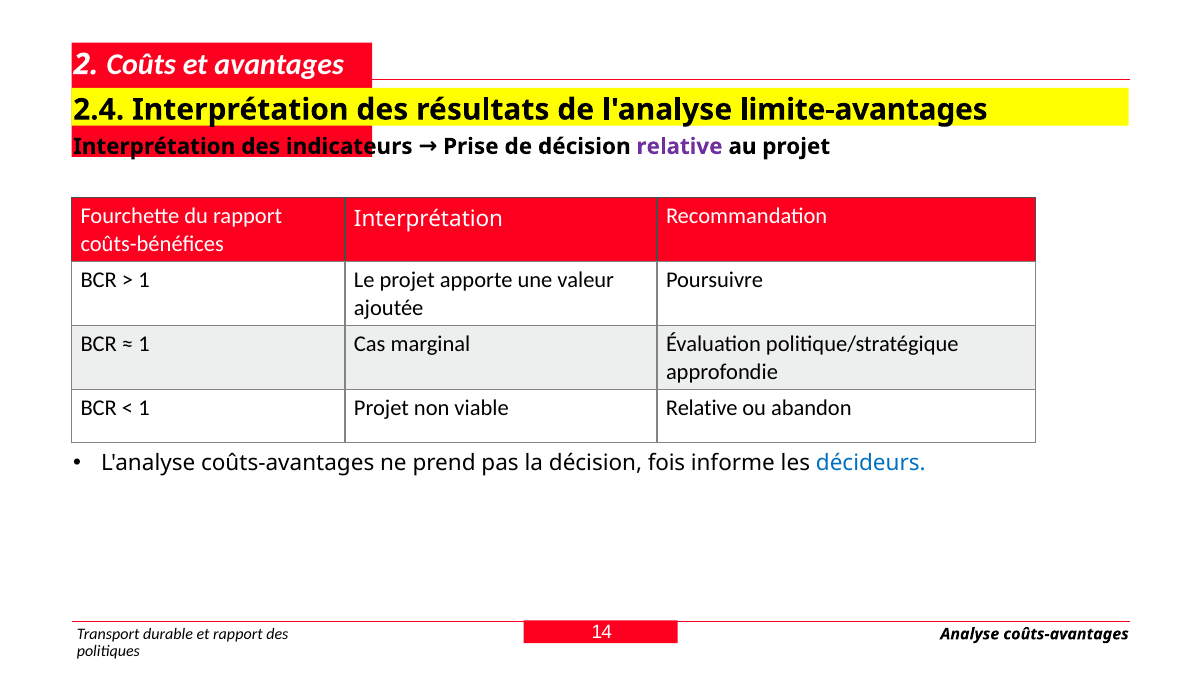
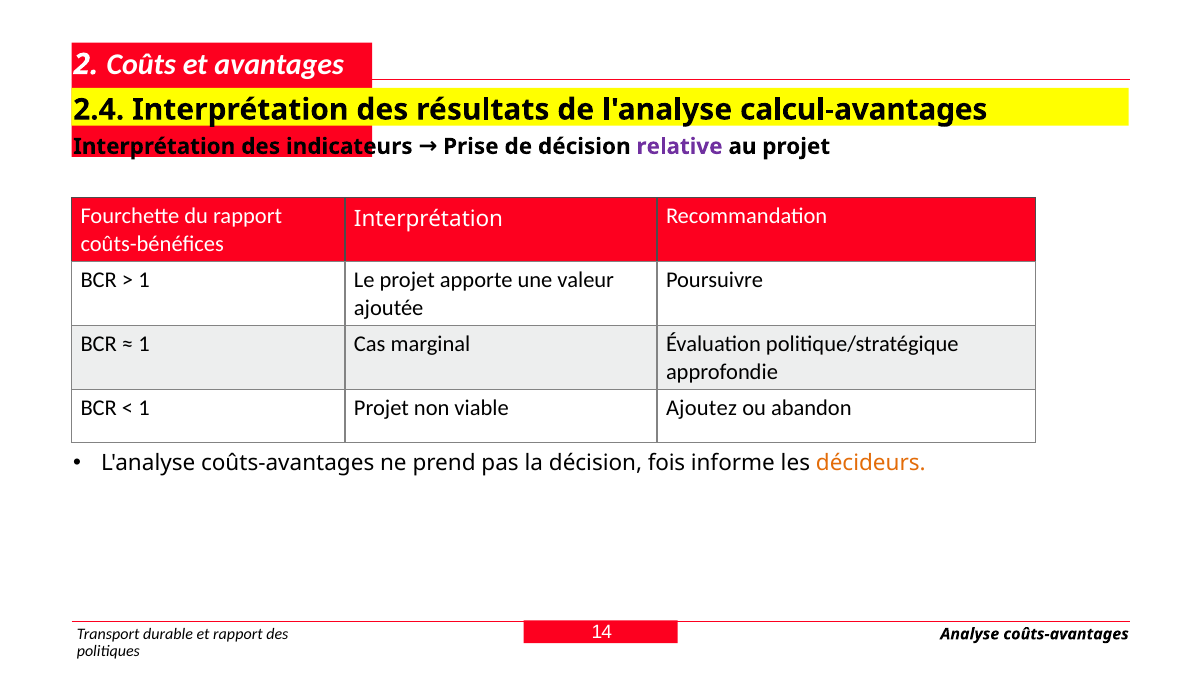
limite-avantages: limite-avantages -> calcul-avantages (864, 110)
viable Relative: Relative -> Ajoutez (701, 409)
décideurs colour: blue -> orange (871, 464)
